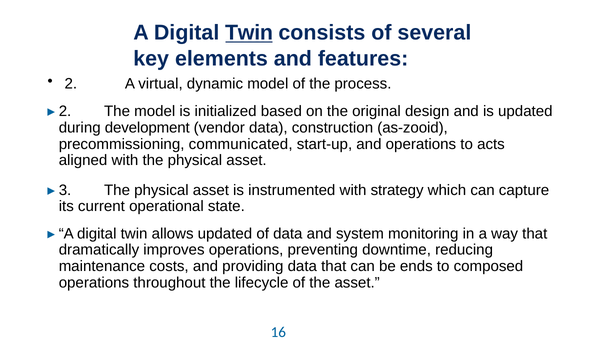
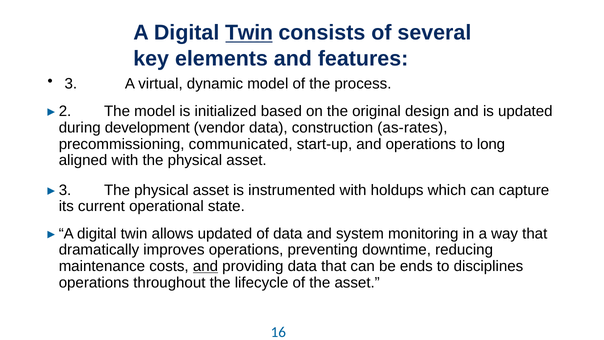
2: 2 -> 3 (71, 84)
as‐zooid: as‐zooid -> as‐rates (412, 128)
acts: acts -> long (491, 144)
strategy: strategy -> holdups (397, 190)
and underline: none -> present (205, 266)
composed: composed -> disciplines (488, 266)
